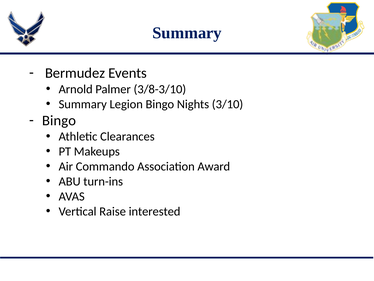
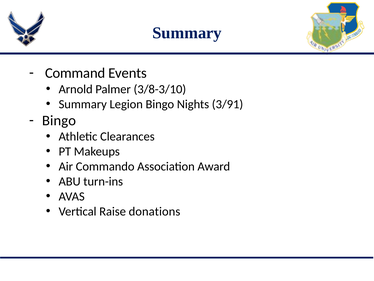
Bermudez: Bermudez -> Command (75, 73)
3/10: 3/10 -> 3/91 (228, 104)
interested: interested -> donations (154, 211)
